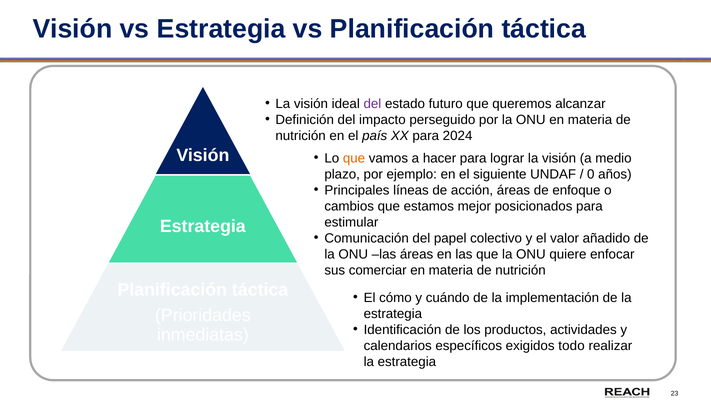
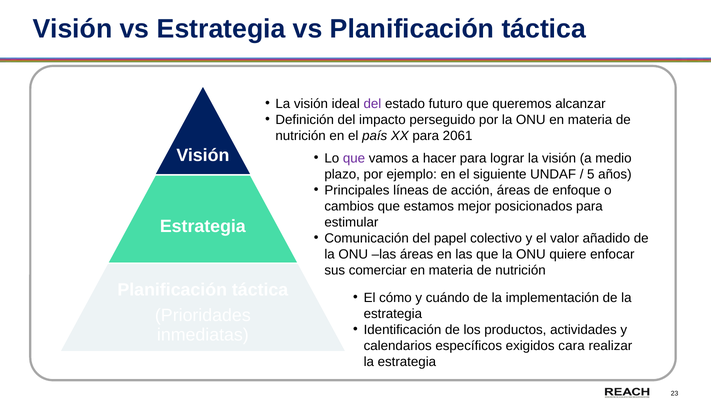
2024: 2024 -> 2061 (458, 136)
que colour: orange -> purple (354, 158)
0: 0 -> 5 (591, 174)
todo: todo -> cara (572, 346)
